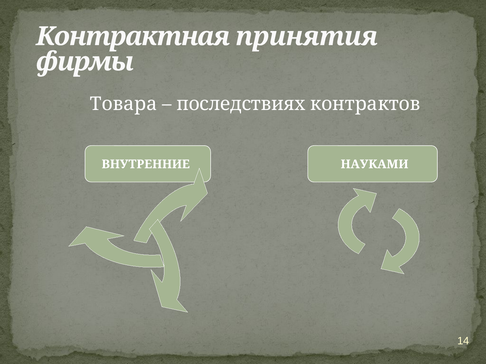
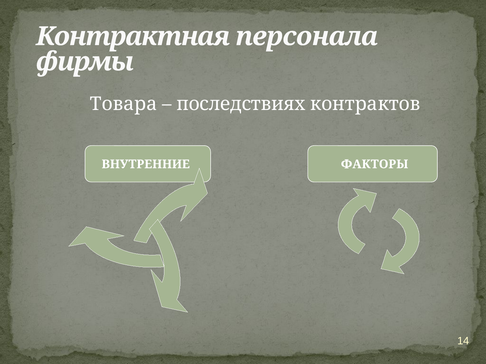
принятия: принятия -> персонала (307, 37)
НАУКАМИ: НАУКАМИ -> ФАКТОРЫ (375, 164)
